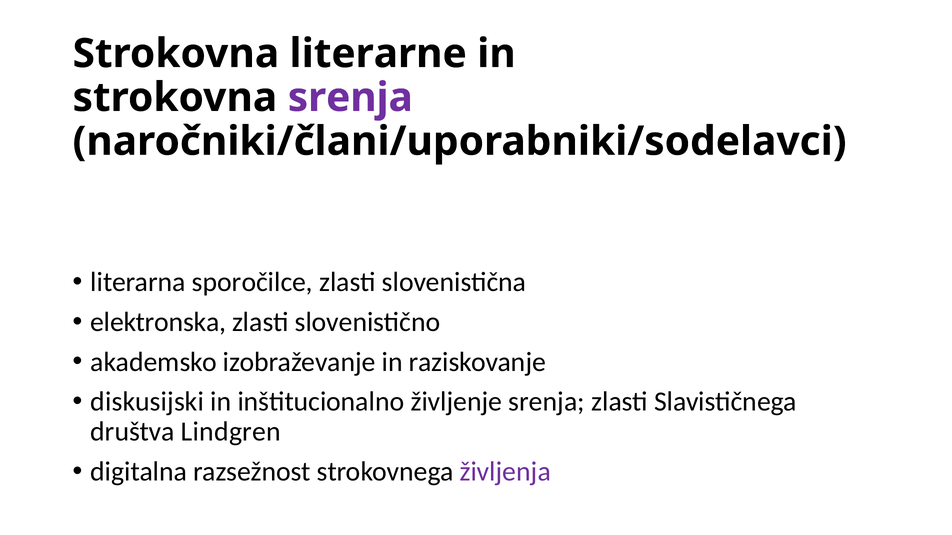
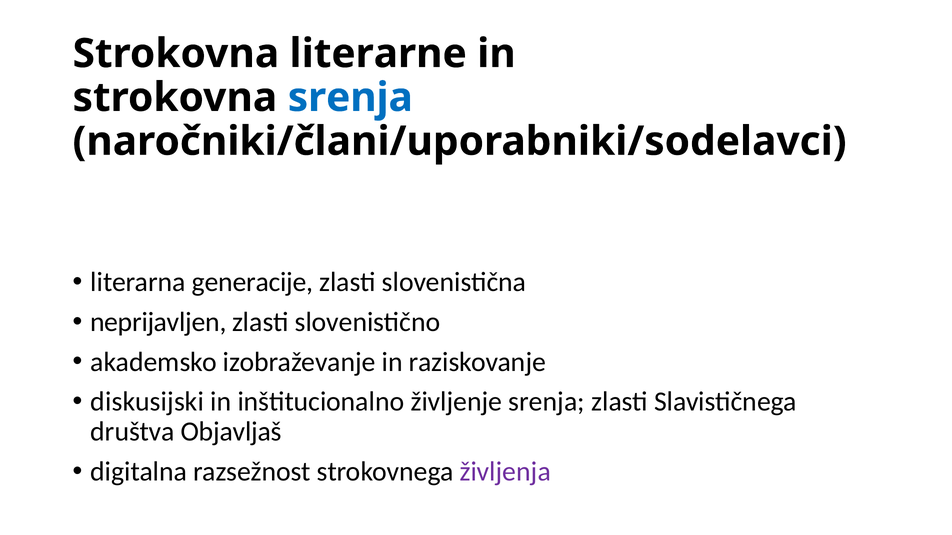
srenja colour: purple -> blue (350, 98)
sporočilce: sporočilce -> generacije (253, 282)
elektronska: elektronska -> neprijavljen (158, 322)
Lindgren: Lindgren -> Objavljaš (231, 432)
